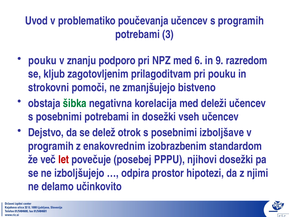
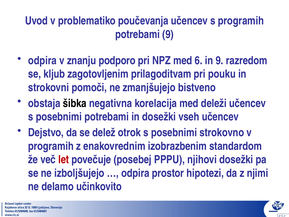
potrebami 3: 3 -> 9 (168, 34)
pouku: pouku -> odpira (42, 60)
šibka colour: green -> black (75, 103)
izboljšave: izboljšave -> strokovno (222, 132)
